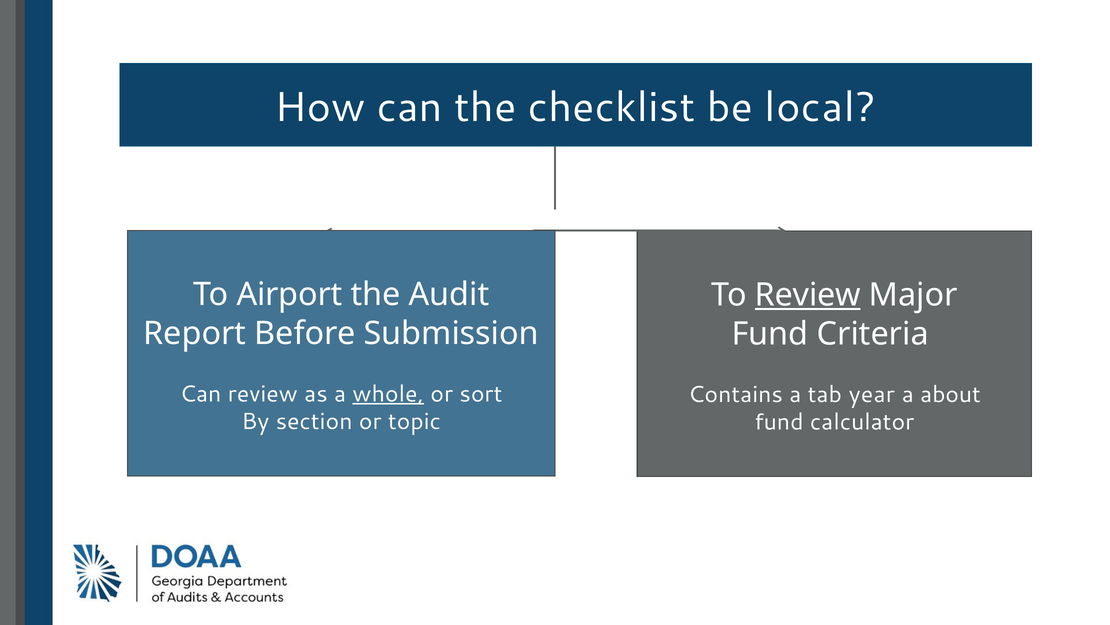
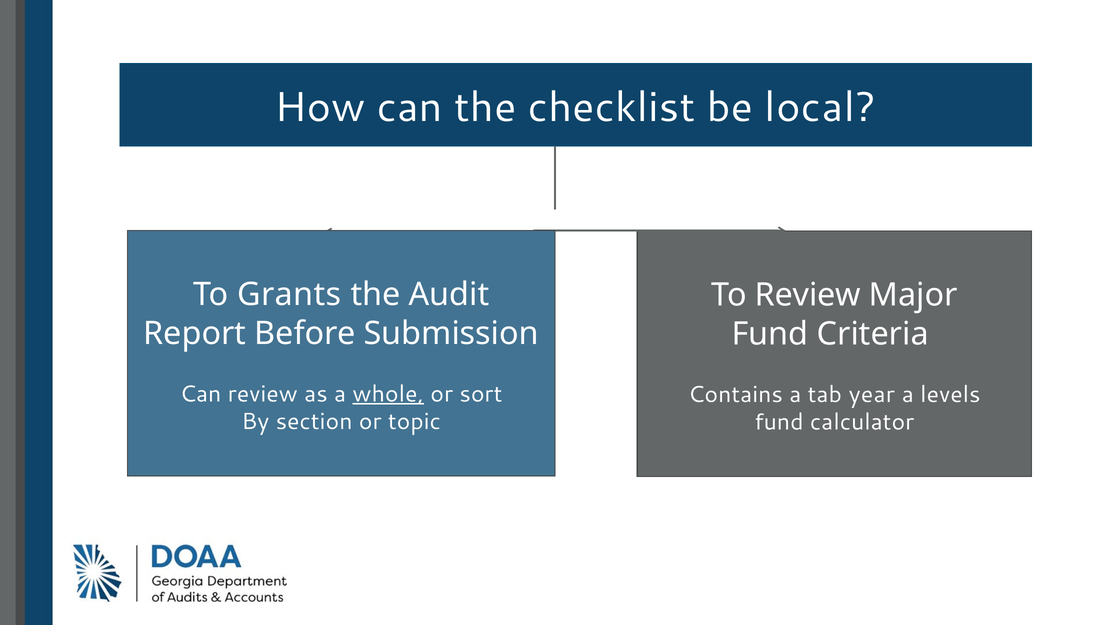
Airport: Airport -> Grants (289, 294)
Review underline: present -> none (808, 295)
about: about -> levels (950, 394)
